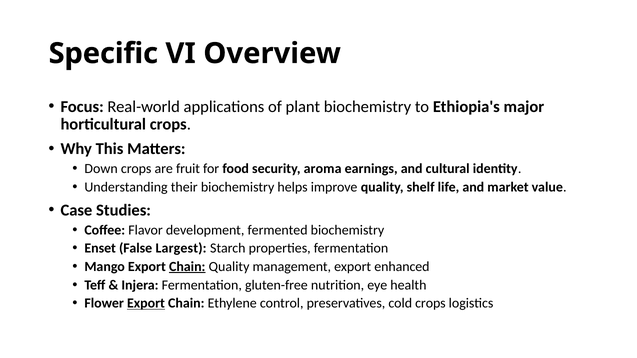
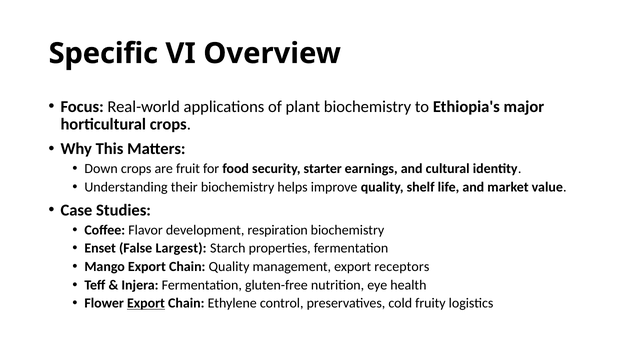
aroma: aroma -> starter (323, 169)
fermented: fermented -> respiration (278, 230)
Chain underline: present -> none (187, 267)
enhanced: enhanced -> receptors (402, 267)
cold crops: crops -> fruity (430, 304)
